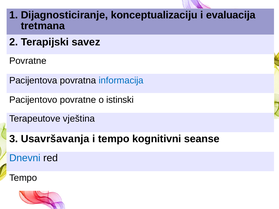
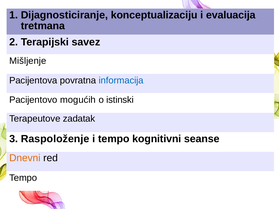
Povratne: Povratne -> Mišljenje (28, 61)
Pacijentovo povratne: povratne -> mogućih (78, 100)
vještina: vještina -> zadatak (79, 119)
Usavršavanja: Usavršavanja -> Raspoloženje (55, 139)
Dnevni colour: blue -> orange (25, 158)
